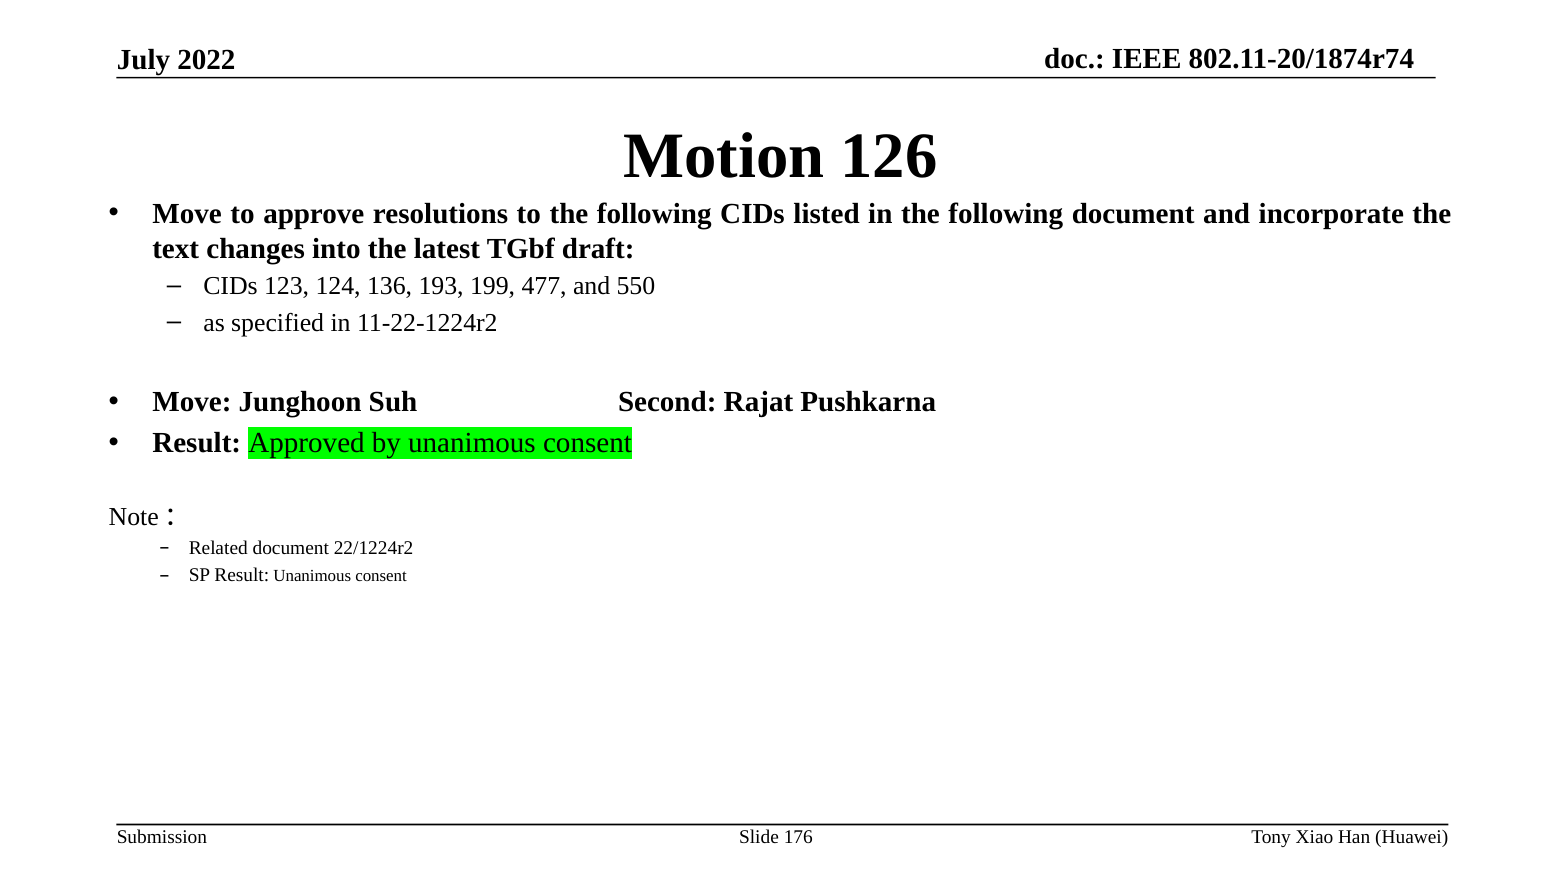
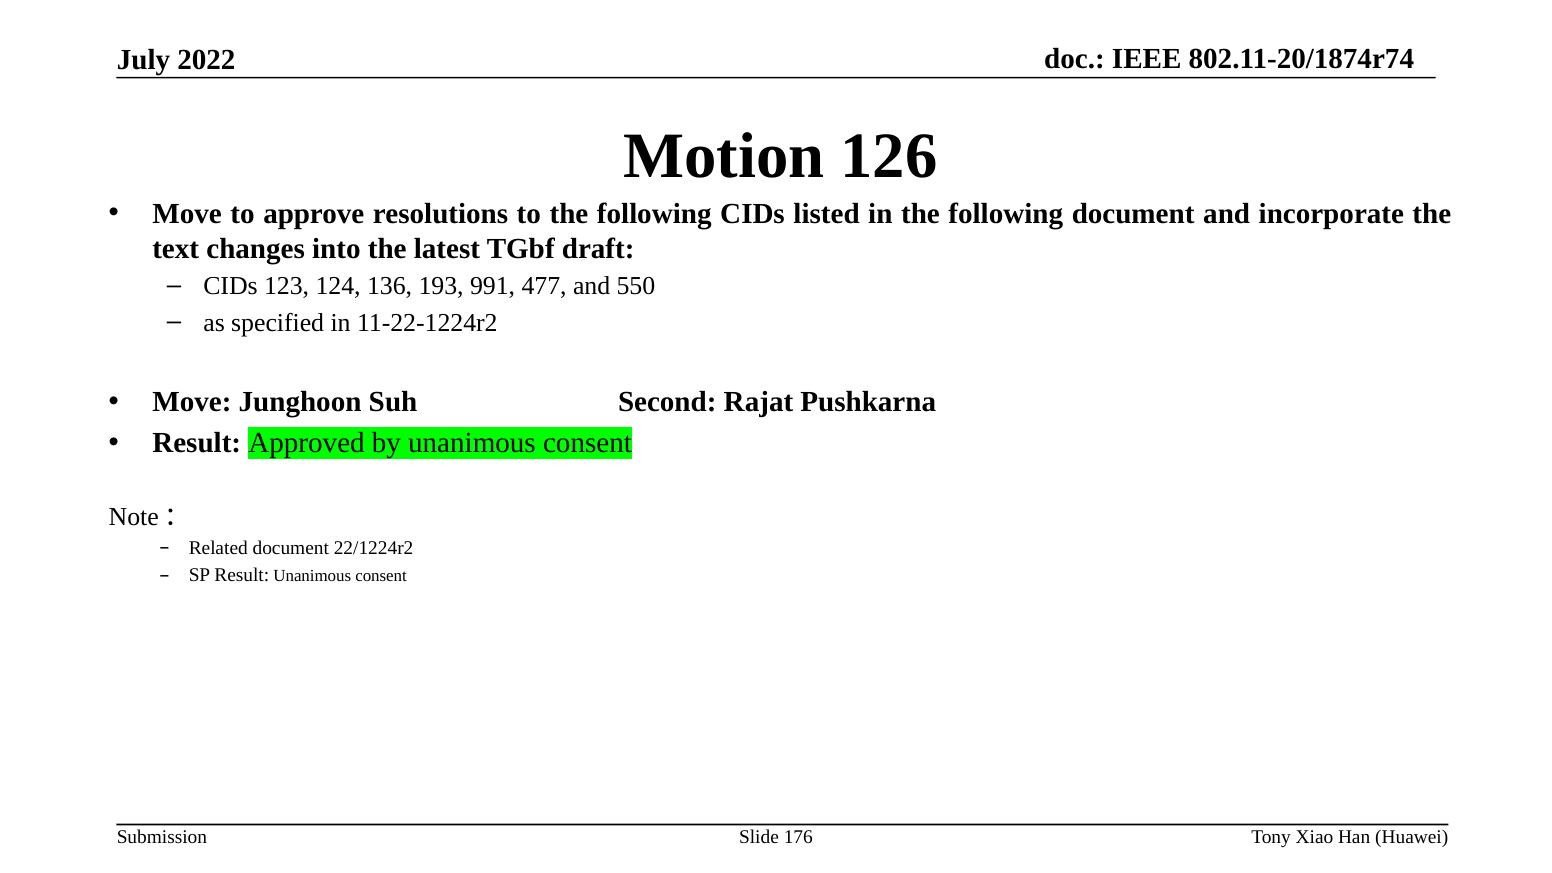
199: 199 -> 991 (493, 286)
